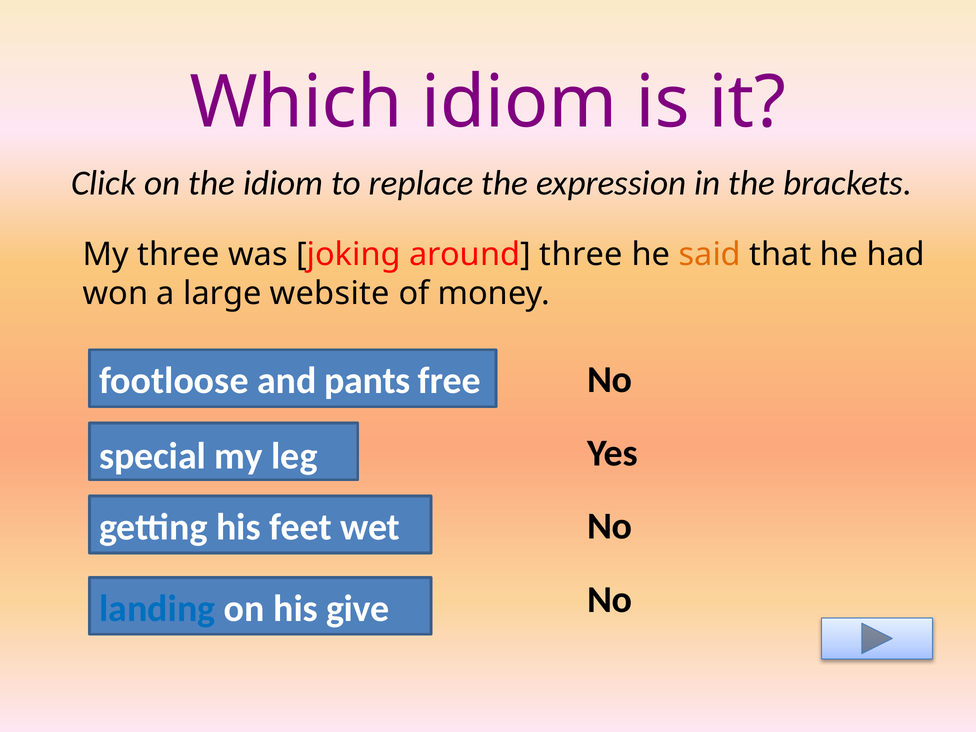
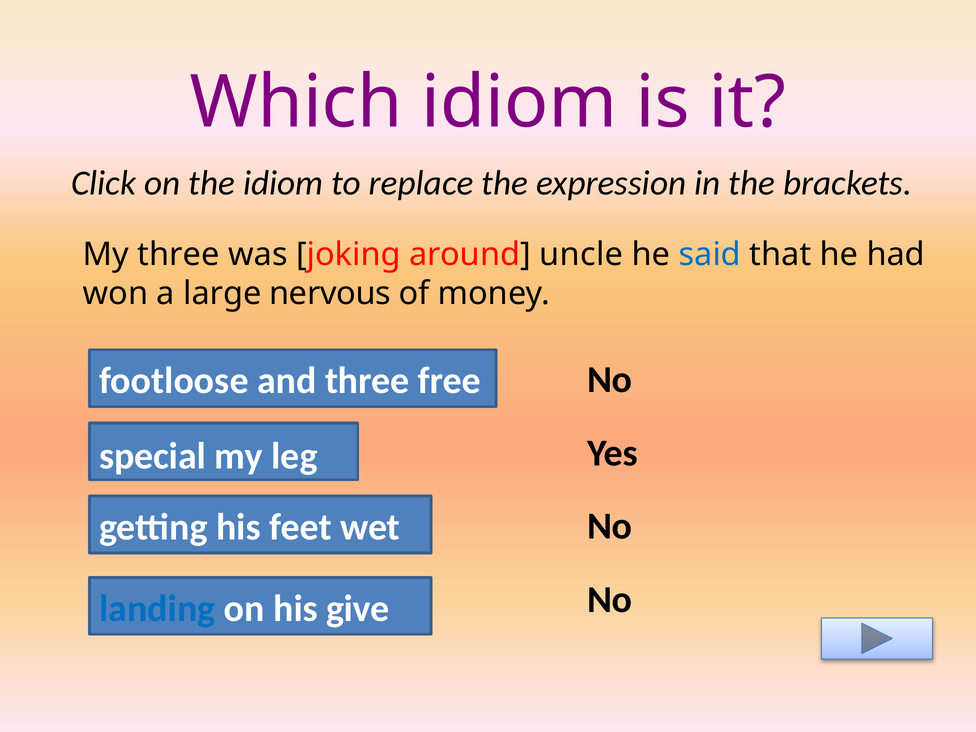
around three: three -> uncle (581, 254)
said colour: orange -> blue (710, 254)
website: website -> nervous (330, 293)
and pants: pants -> three (367, 381)
